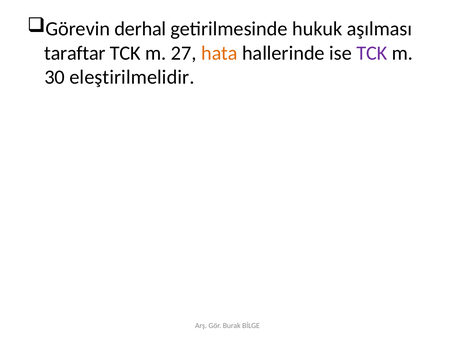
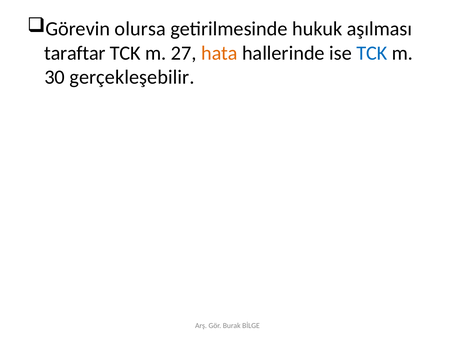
derhal: derhal -> olursa (140, 29)
TCK colour: purple -> blue (372, 53)
eleştirilmelidir: eleştirilmelidir -> gerçekleşebilir (132, 77)
